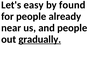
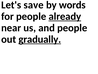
easy: easy -> save (34, 5)
found: found -> words (72, 5)
already underline: none -> present (65, 16)
